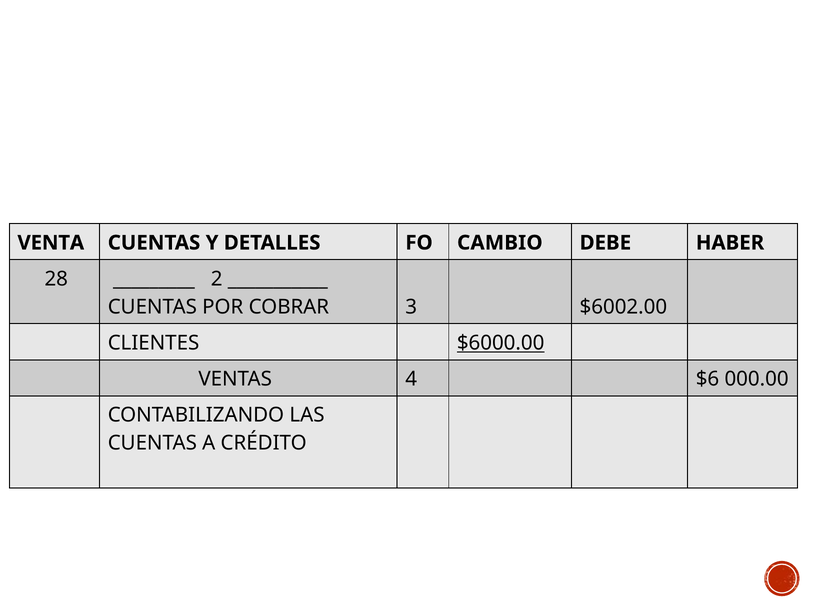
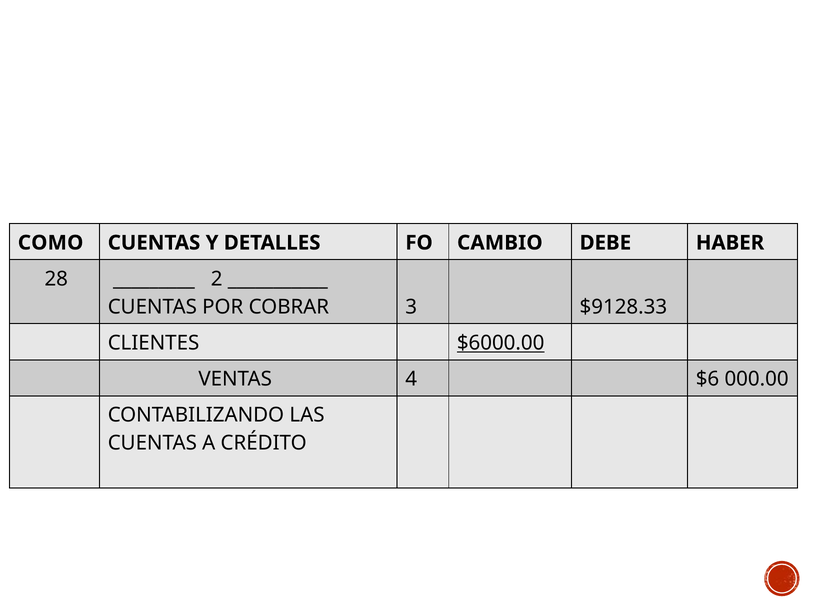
VENTA: VENTA -> COMO (51, 243)
$6002.00: $6002.00 -> $9128.33 (623, 307)
